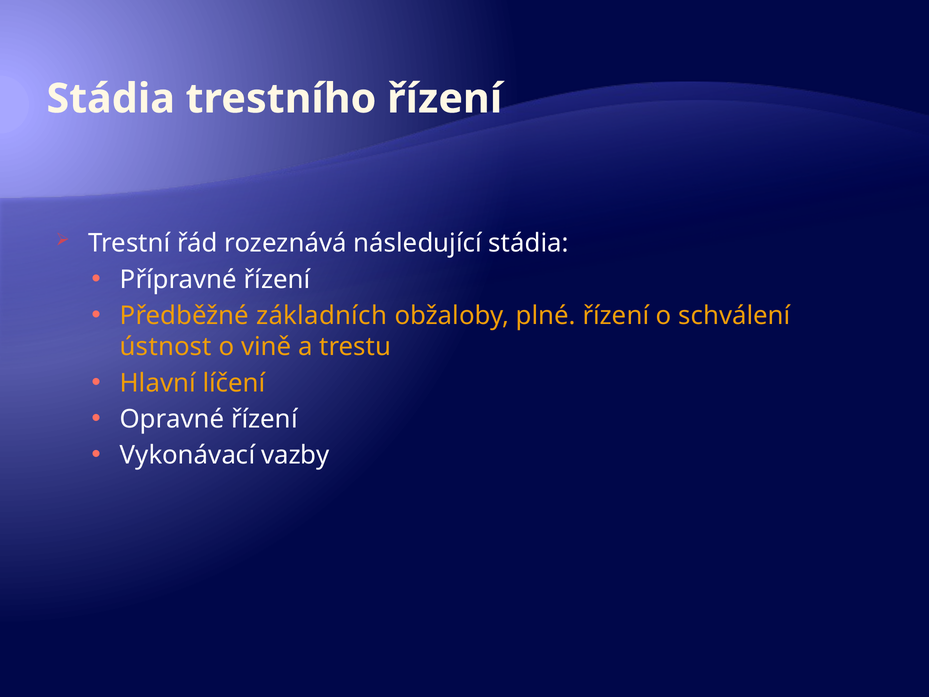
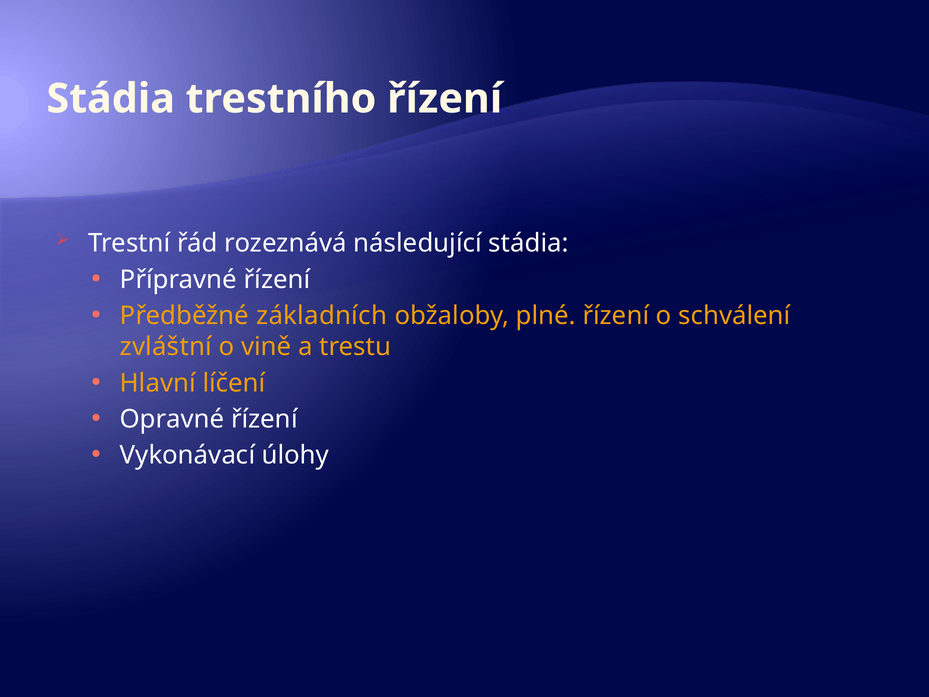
ústnost: ústnost -> zvláštní (166, 347)
vazby: vazby -> úlohy (295, 455)
